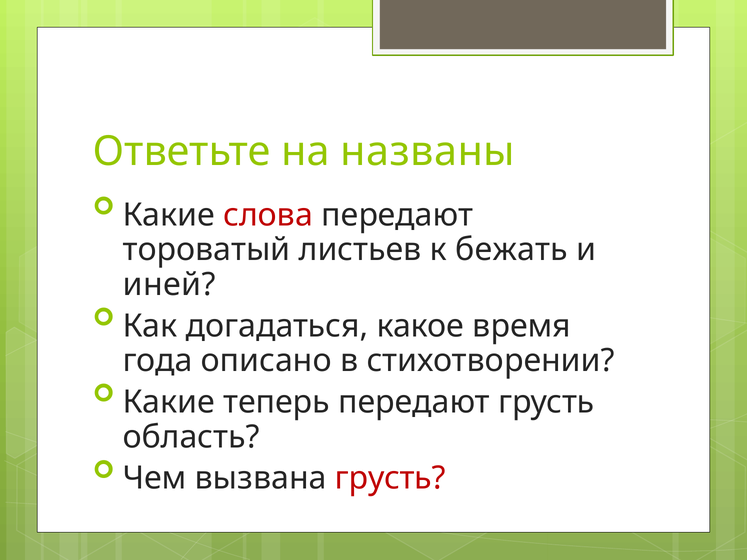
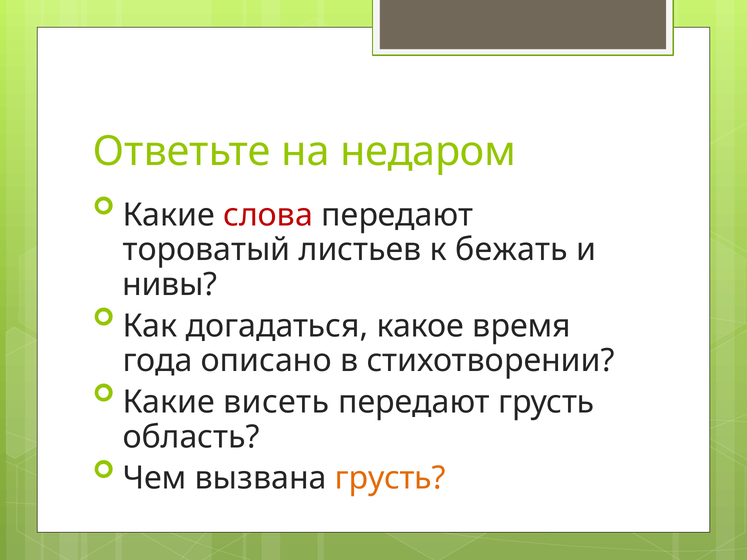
названы: названы -> недаром (428, 152)
иней: иней -> нивы (170, 285)
теперь: теперь -> висеть (276, 402)
грусть colour: red -> orange (390, 479)
